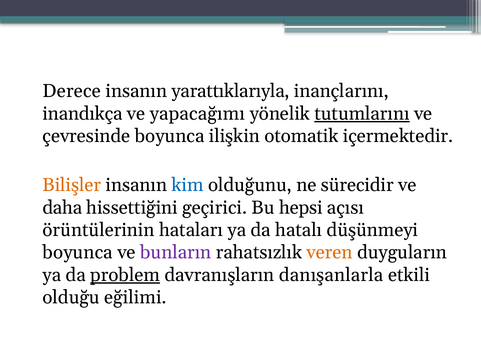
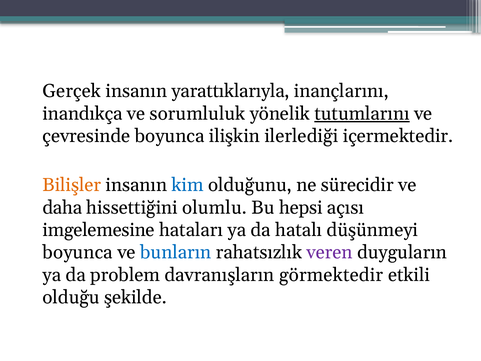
Derece: Derece -> Gerçek (72, 91)
yapacağımı: yapacağımı -> sorumluluk (197, 114)
otomatik: otomatik -> ilerlediği (301, 136)
geçirici: geçirici -> olumlu (215, 207)
örüntülerinin: örüntülerinin -> imgelemesine (99, 230)
bunların colour: purple -> blue (176, 252)
veren colour: orange -> purple (330, 252)
problem underline: present -> none (125, 275)
danışanlarla: danışanlarla -> görmektedir (331, 275)
eğilimi: eğilimi -> şekilde (135, 297)
